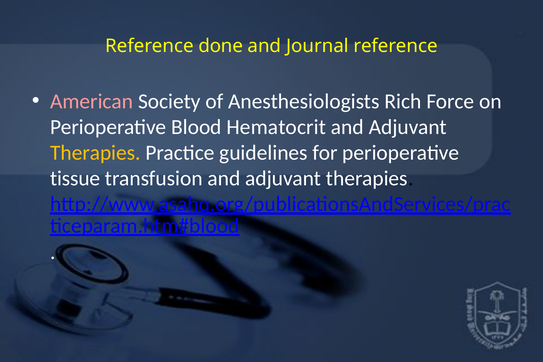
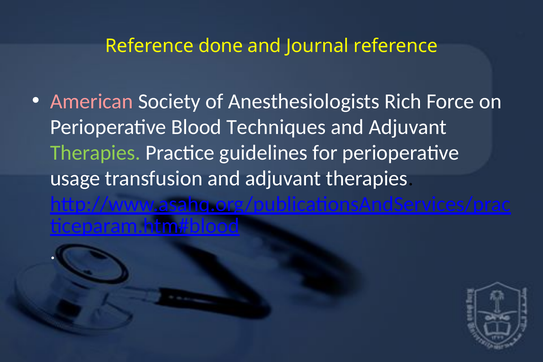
Hematocrit: Hematocrit -> Techniques (276, 127)
Therapies colour: yellow -> light green (95, 153)
tissue: tissue -> usage (75, 178)
